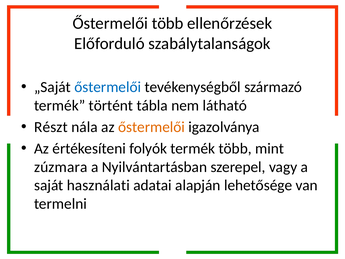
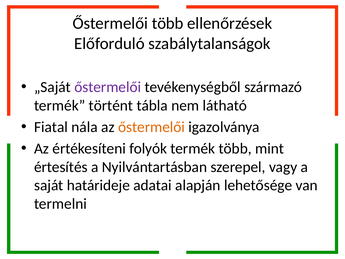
őstermelői colour: blue -> purple (108, 87)
Részt: Részt -> Fiatal (51, 127)
zúzmara: zúzmara -> értesítés (61, 167)
használati: használati -> határideje (98, 185)
